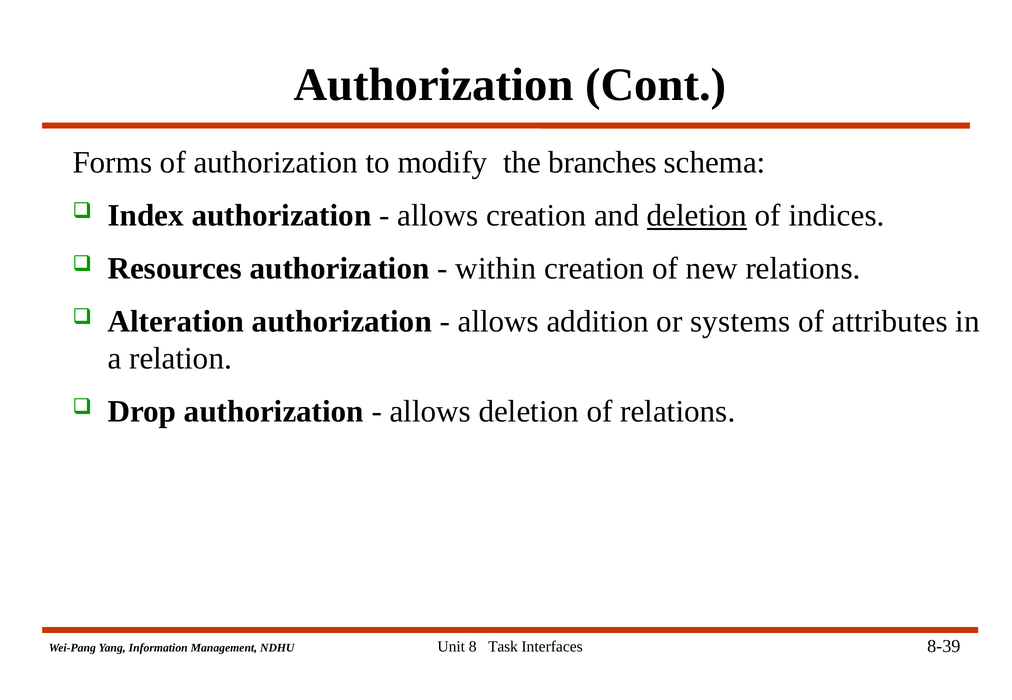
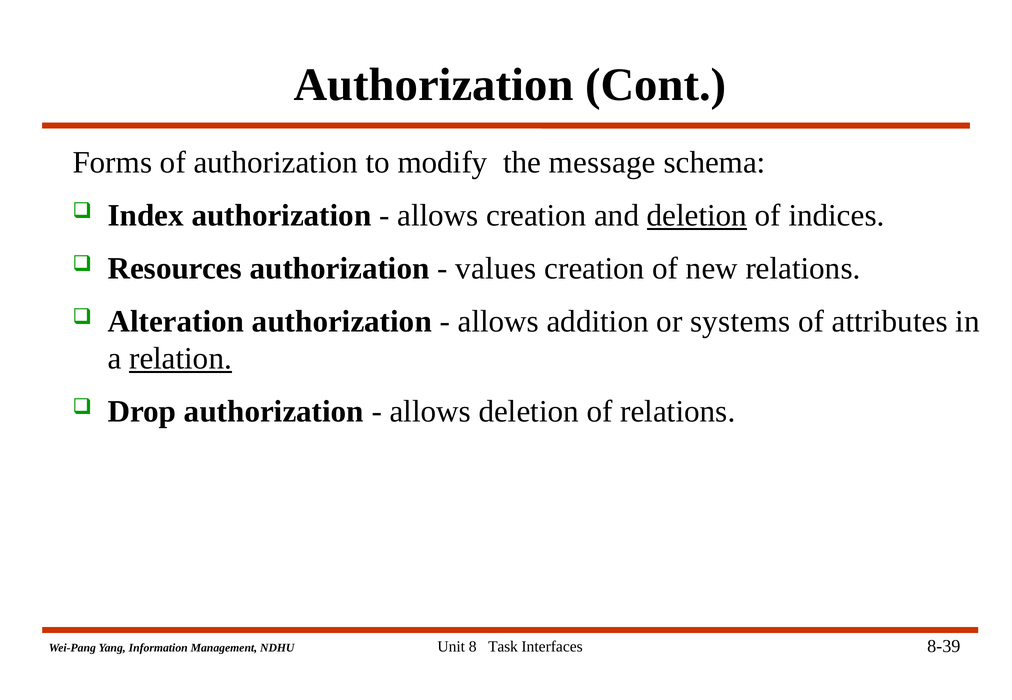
branches: branches -> message (602, 163)
within: within -> values (496, 269)
relation underline: none -> present (181, 359)
